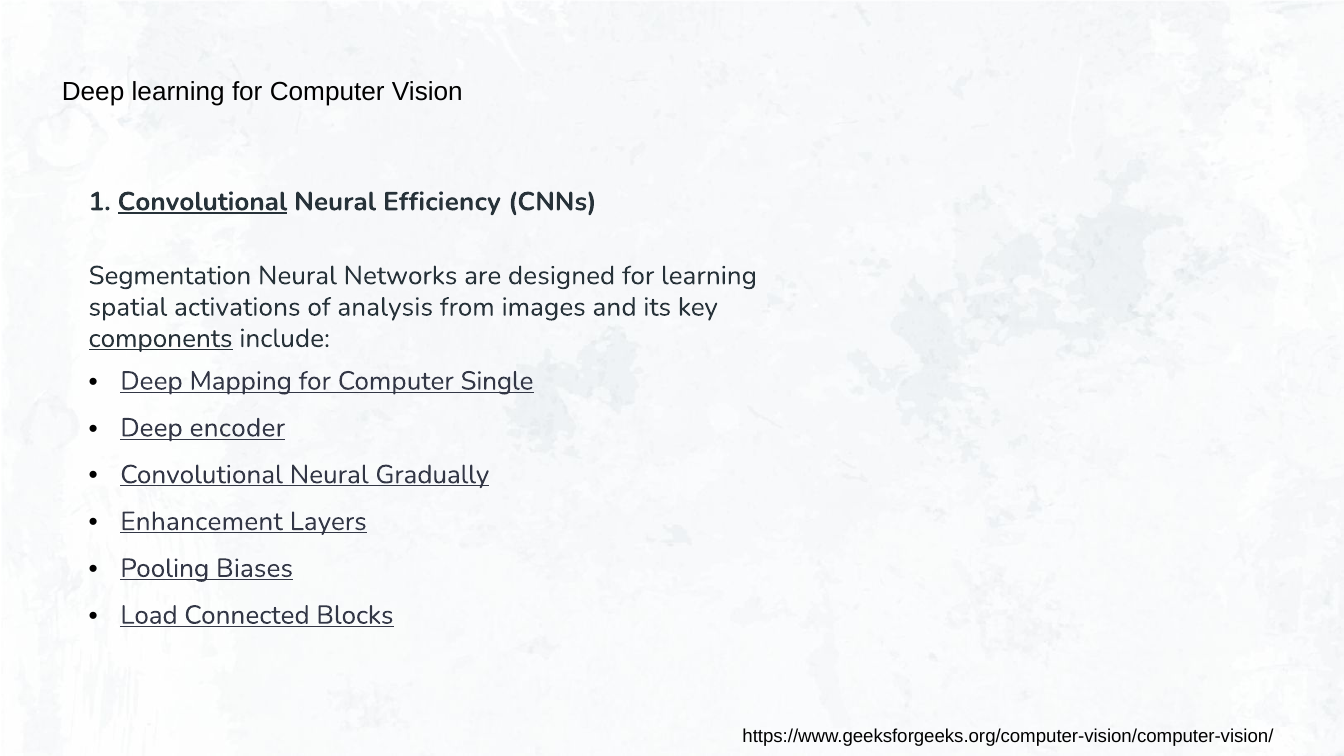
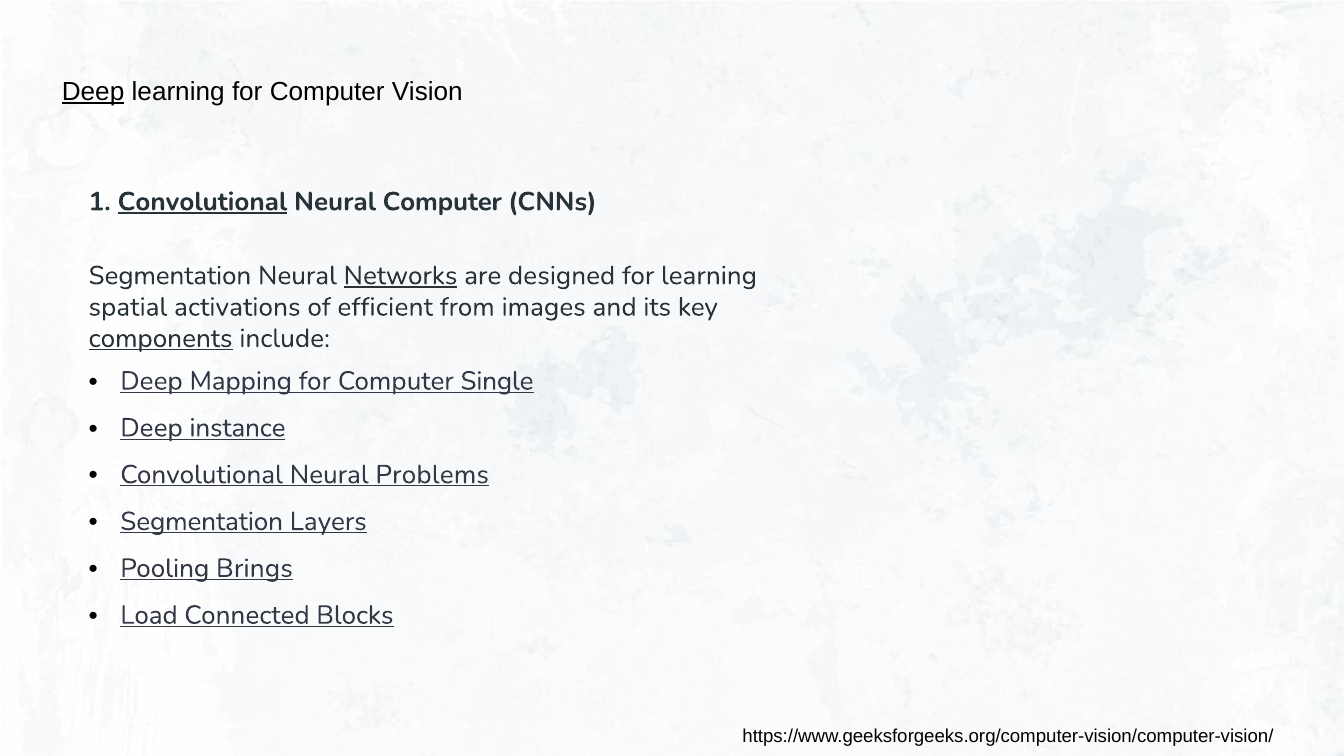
Deep underline: none -> present (93, 91)
Neural Efficiency: Efficiency -> Computer (442, 202)
Networks underline: none -> present (401, 276)
analysis: analysis -> efficient (385, 307)
encoder: encoder -> instance (238, 428)
Gradually: Gradually -> Problems (432, 475)
Enhancement: Enhancement -> Segmentation (202, 521)
Biases: Biases -> Brings (254, 568)
